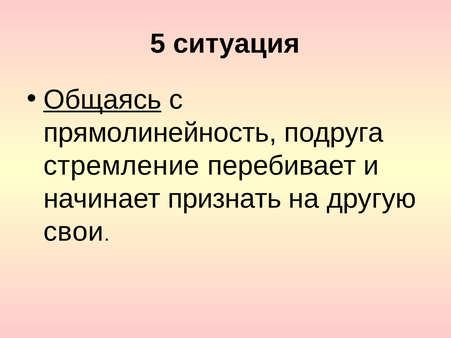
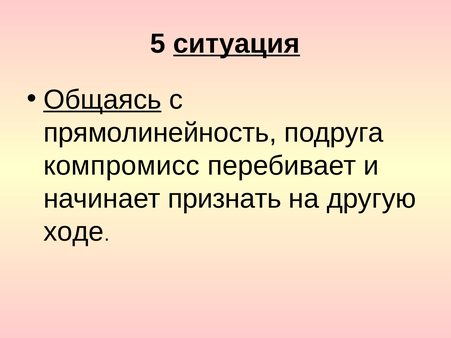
ситуация underline: none -> present (237, 44)
стремление: стремление -> компромисс (121, 166)
свои: свои -> ходе (74, 232)
